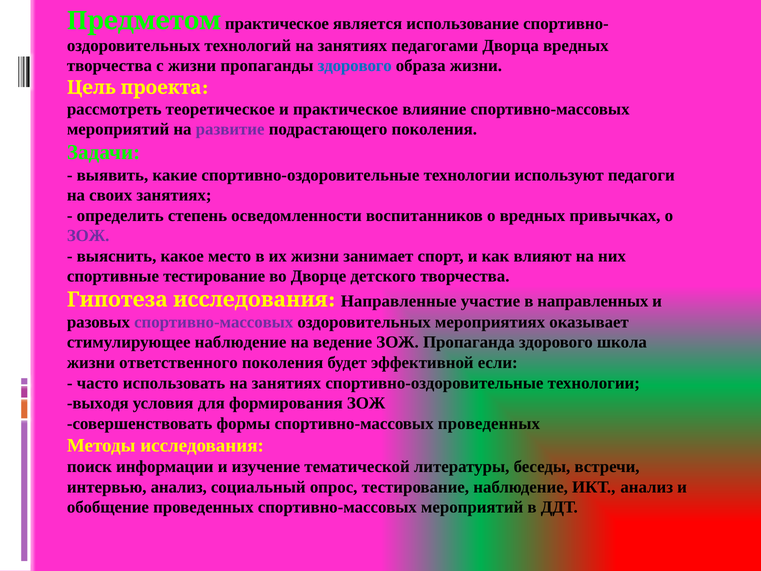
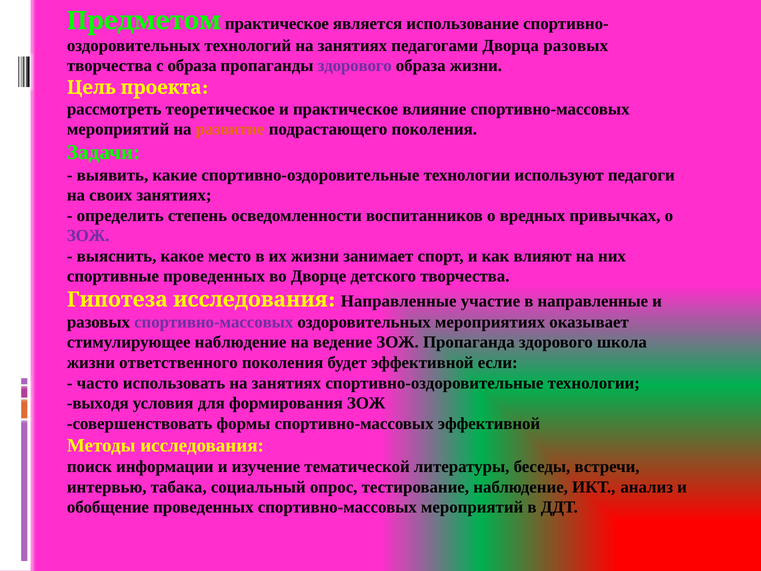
Дворца вредных: вредных -> разовых (576, 46)
с жизни: жизни -> образа (192, 66)
здорового colour: blue -> purple (355, 66)
развитие colour: purple -> orange (230, 129)
спортивные тестирование: тестирование -> проведенных (214, 276)
в направленных: направленных -> направленные (593, 301)
спортивно-массовых проведенных: проведенных -> эффективной (489, 423)
интервью анализ: анализ -> табака (179, 487)
